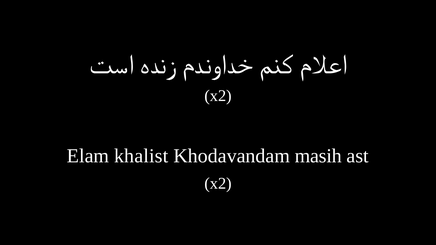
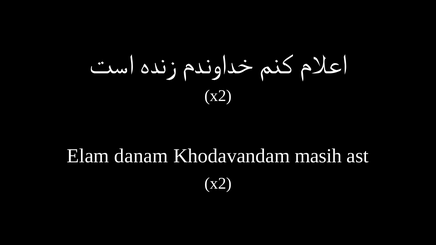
khalist: khalist -> danam (141, 156)
